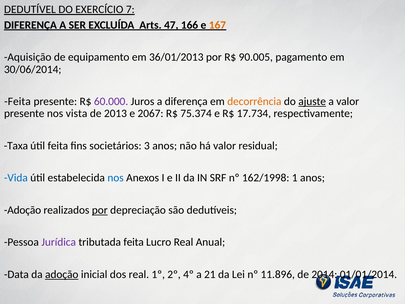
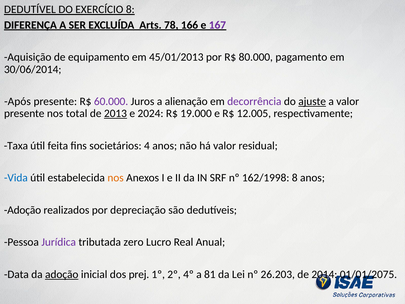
EXERCÍCIO 7: 7 -> 8 (130, 10)
47: 47 -> 78 (171, 25)
167 colour: orange -> purple (217, 25)
36/01/2013: 36/01/2013 -> 45/01/2013 (176, 57)
90.005: 90.005 -> 80.000 (256, 57)
Feita: Feita -> Após (17, 101)
a diferença: diferença -> alienação (186, 101)
decorrência colour: orange -> purple (254, 101)
vista: vista -> total (77, 114)
2013 underline: none -> present (115, 114)
2067: 2067 -> 2024 (150, 114)
75.374: 75.374 -> 19.000 (196, 114)
17.734: 17.734 -> 12.005 (254, 114)
3: 3 -> 4 (147, 146)
nos colour: blue -> orange (116, 178)
162/1998 1: 1 -> 8 (295, 178)
por underline: present -> none (100, 210)
tributada feita: feita -> zero (134, 242)
dos real: real -> prej (139, 274)
21: 21 -> 81 (210, 274)
11.896: 11.896 -> 26.203 (278, 274)
01/01/2014: 01/01/2014 -> 01/01/2075 (368, 274)
